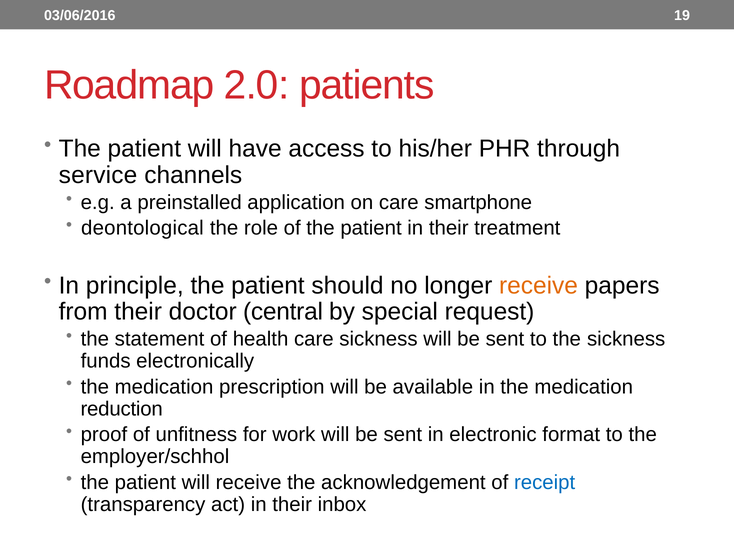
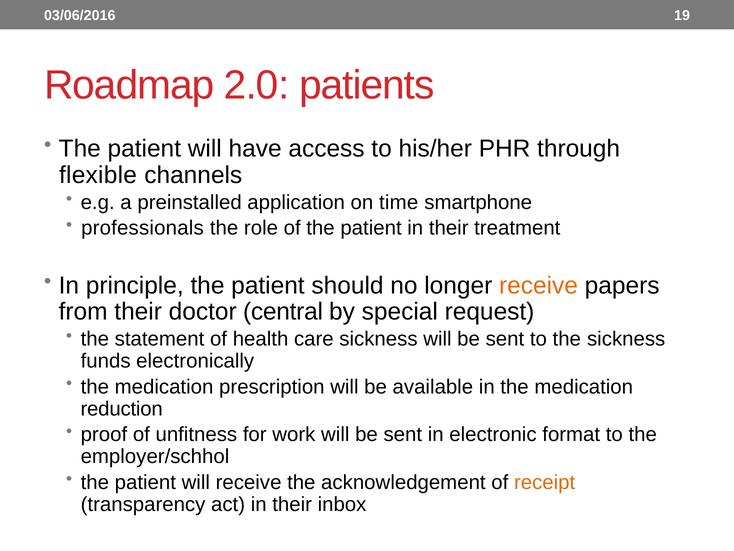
service: service -> flexible (98, 175)
on care: care -> time (399, 202)
deontological: deontological -> professionals (142, 228)
receipt colour: blue -> orange (545, 482)
